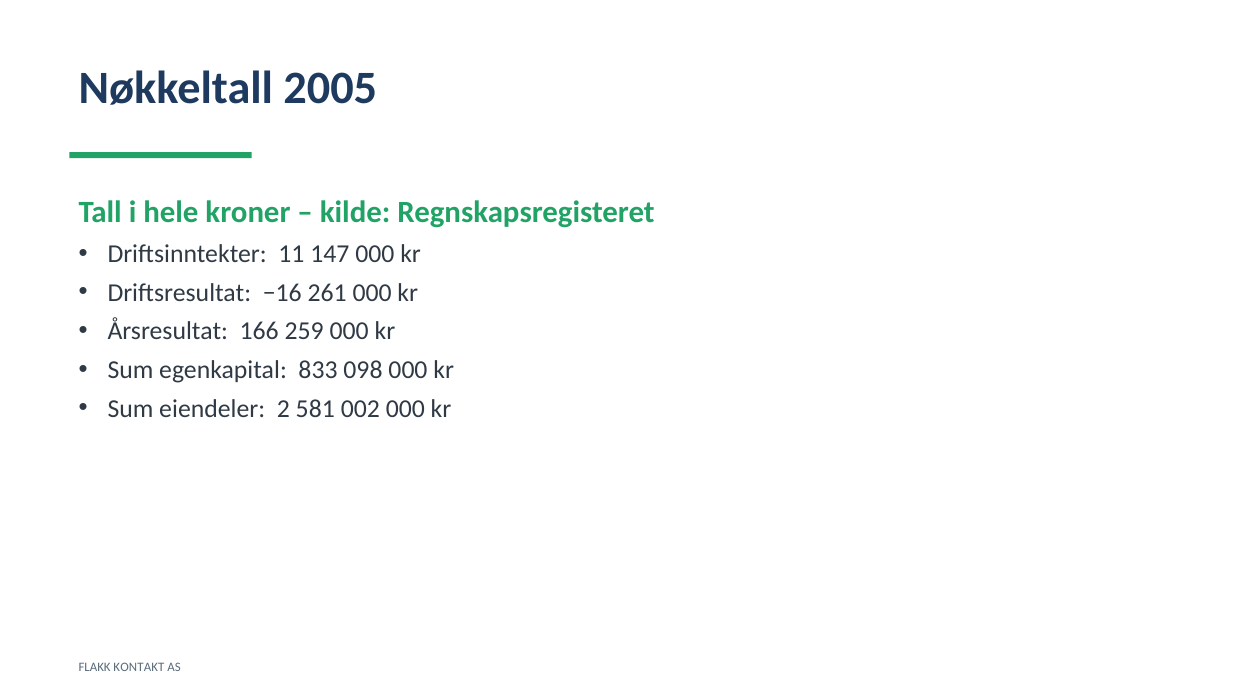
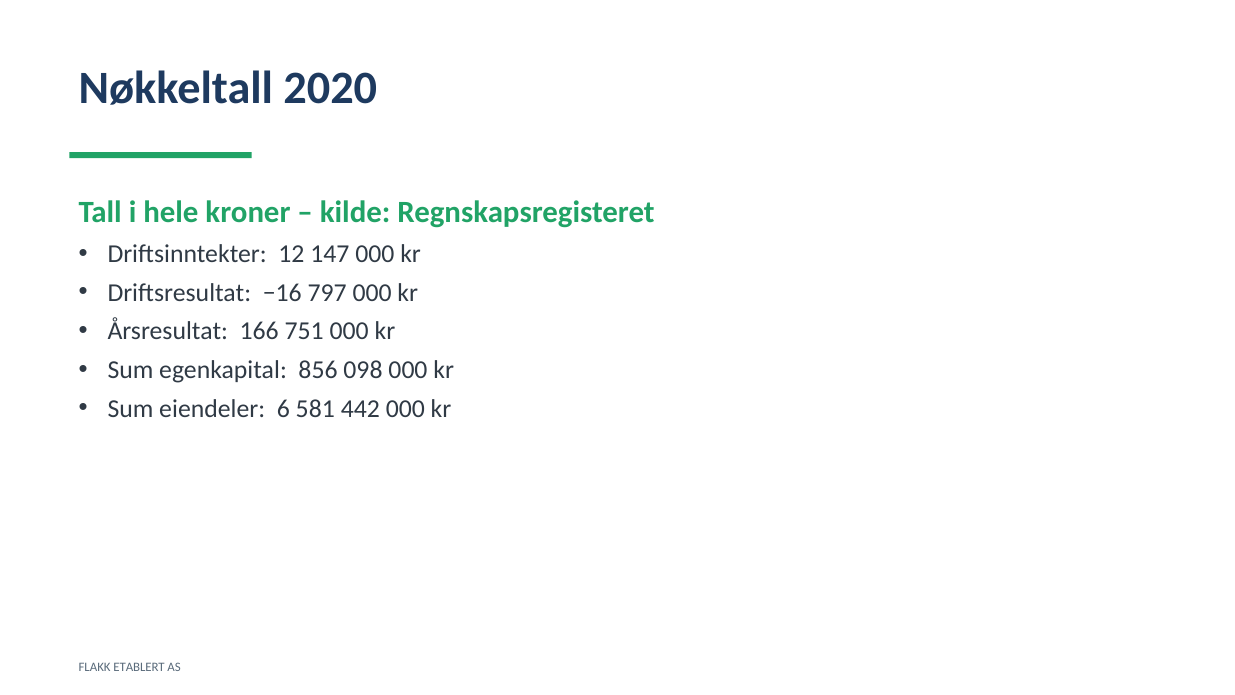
2005: 2005 -> 2020 (330, 88)
11: 11 -> 12 (291, 254)
261: 261 -> 797 (327, 293)
259: 259 -> 751 (304, 331)
833: 833 -> 856 (318, 370)
2: 2 -> 6 (283, 408)
002: 002 -> 442 (360, 408)
KONTAKT: KONTAKT -> ETABLERT (139, 667)
